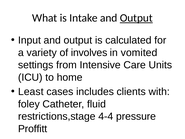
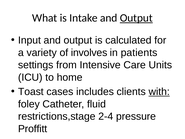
vomited: vomited -> patients (139, 53)
Least: Least -> Toast (31, 92)
with underline: none -> present (159, 92)
4-4: 4-4 -> 2-4 (106, 116)
